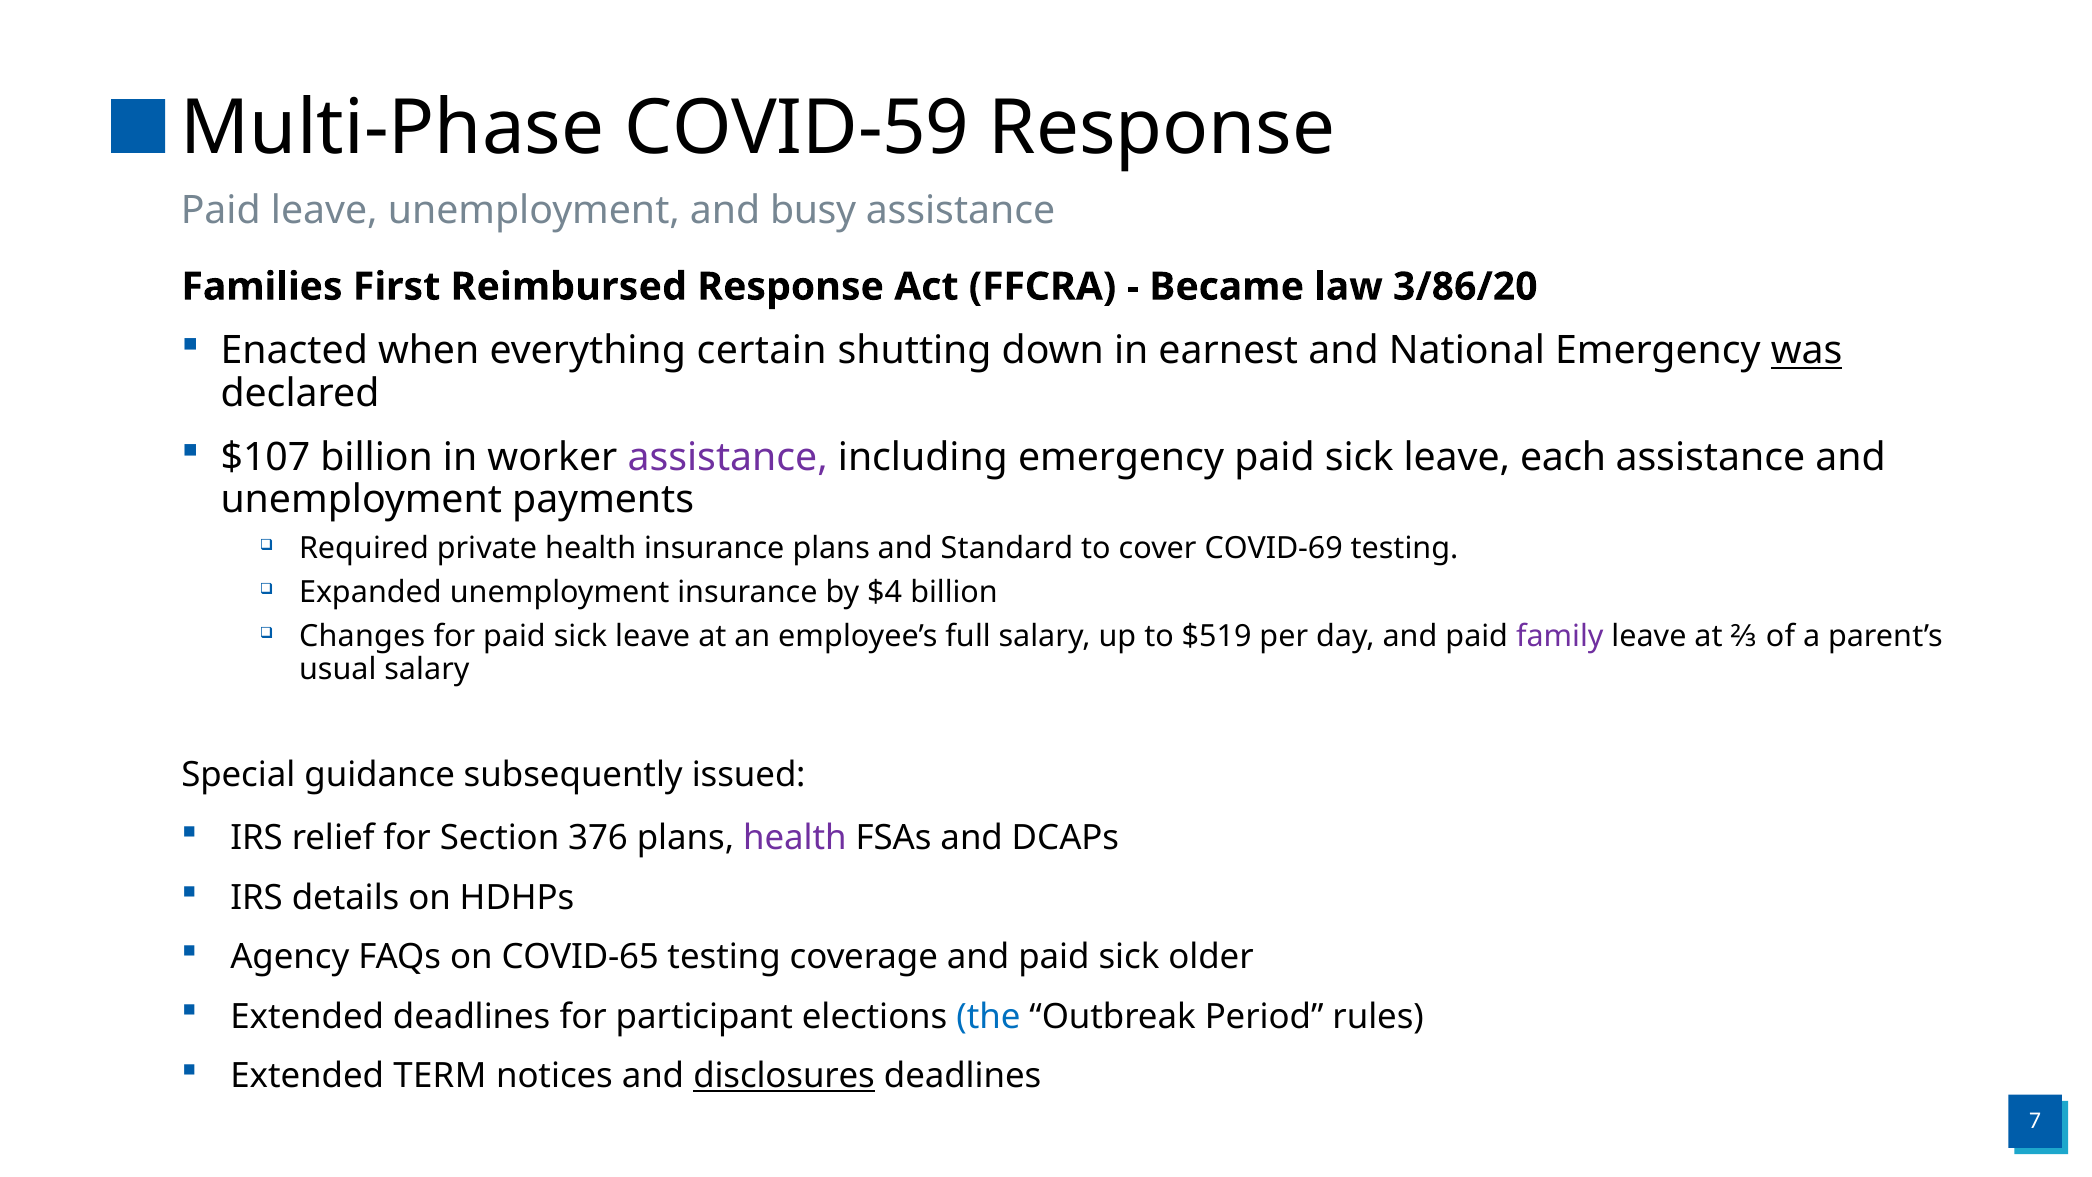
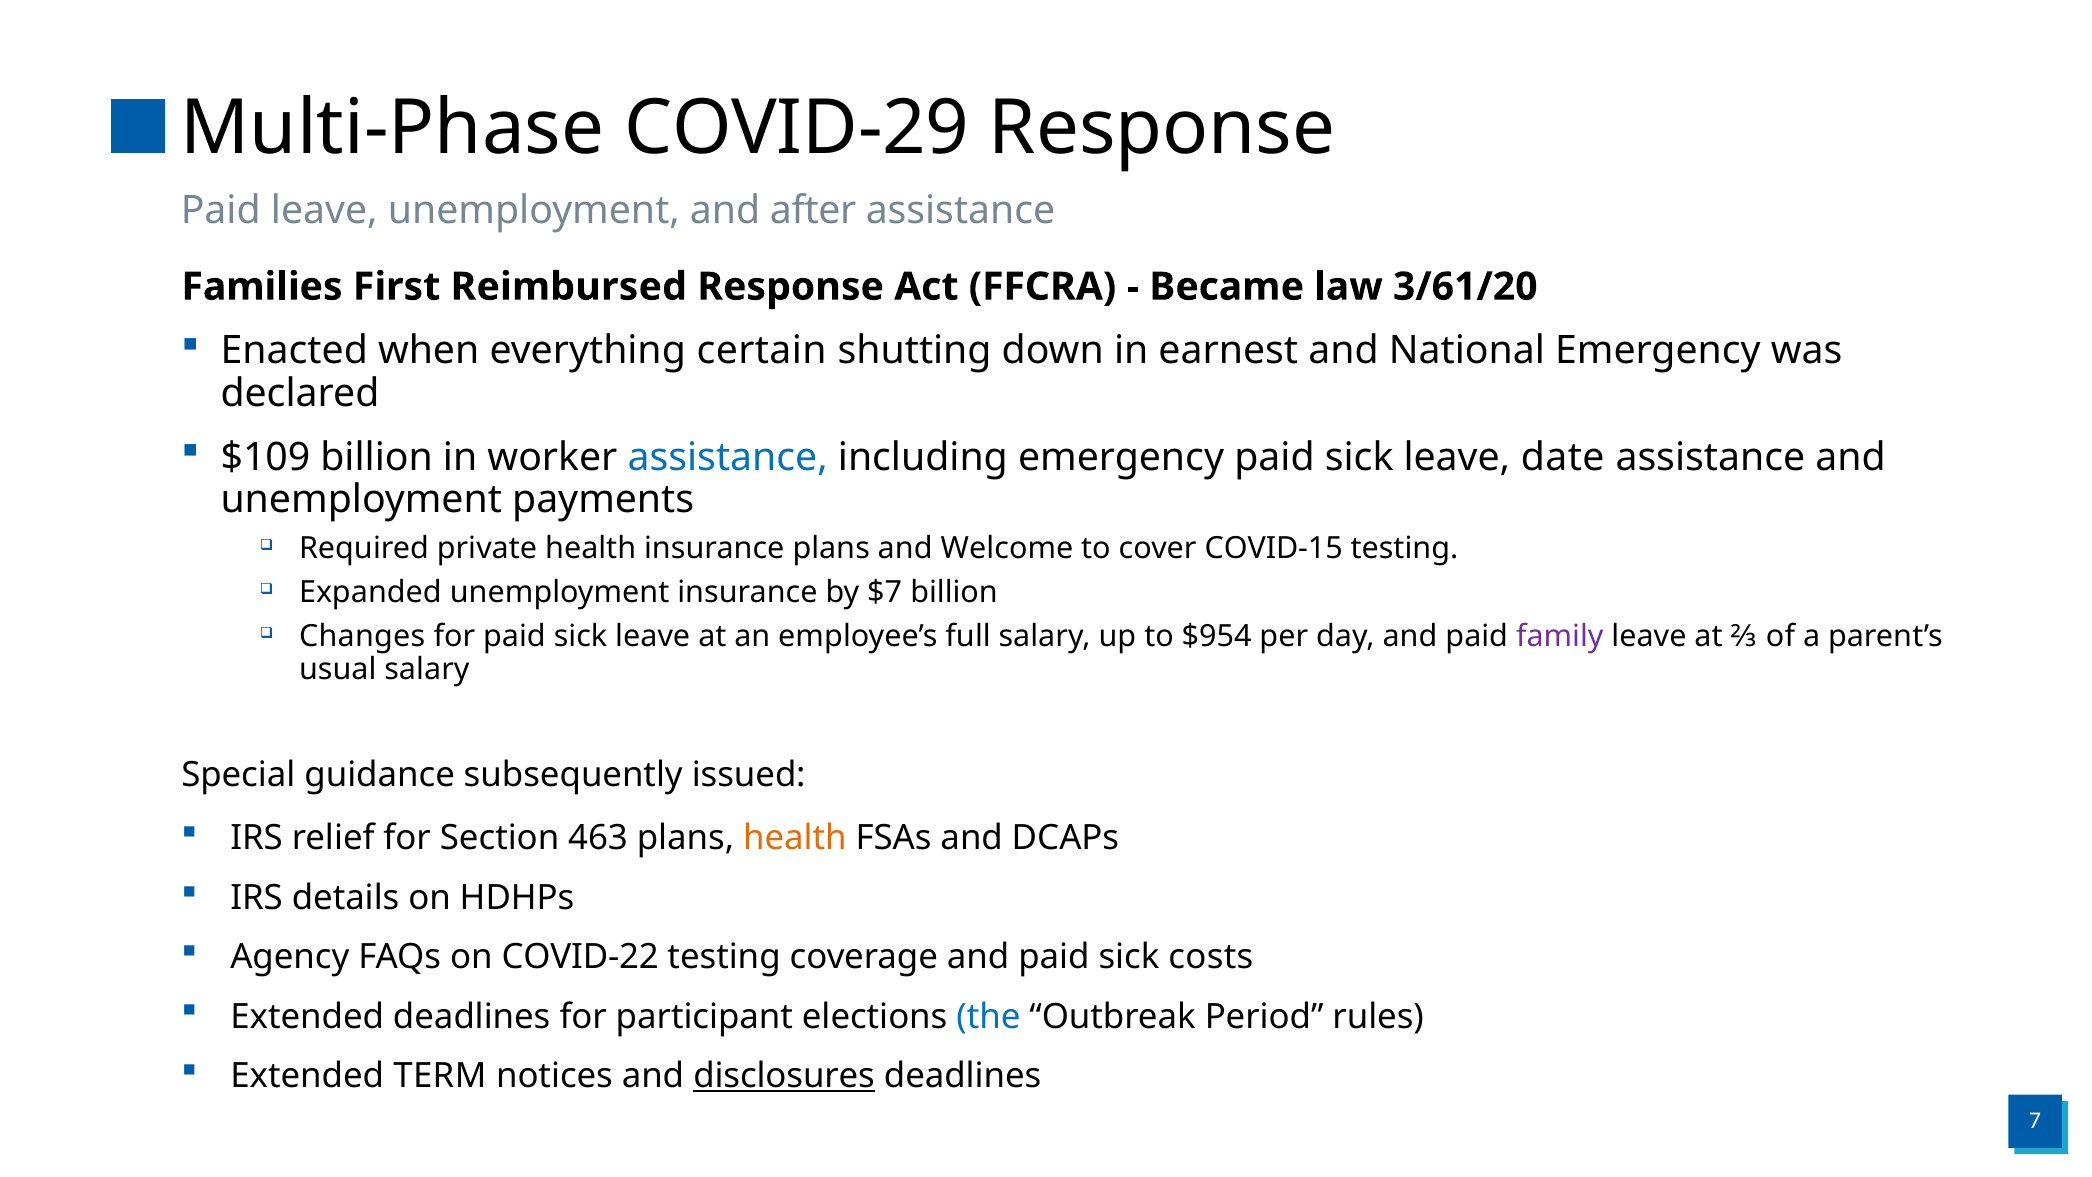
COVID-59: COVID-59 -> COVID-29 (797, 128)
busy: busy -> after (813, 211)
3/86/20: 3/86/20 -> 3/61/20 (1465, 287)
was underline: present -> none (1807, 351)
$107: $107 -> $109 (265, 457)
assistance colour: purple -> blue (728, 457)
each: each -> date (1563, 457)
Standard: Standard -> Welcome (1007, 548)
COVID-69: COVID-69 -> COVID-15 (1274, 548)
$4: $4 -> $7 (885, 592)
$519: $519 -> $954 (1217, 636)
376: 376 -> 463 (598, 838)
health colour: purple -> orange (795, 838)
COVID-65: COVID-65 -> COVID-22 (580, 957)
older: older -> costs (1211, 957)
